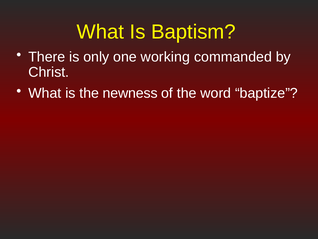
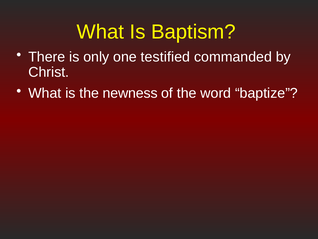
working: working -> testified (165, 57)
